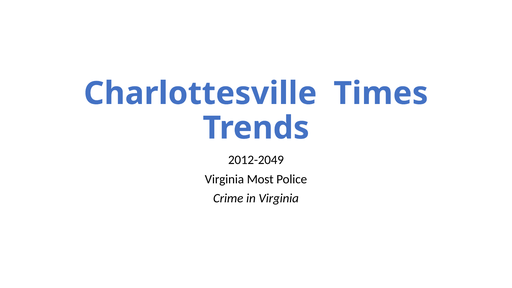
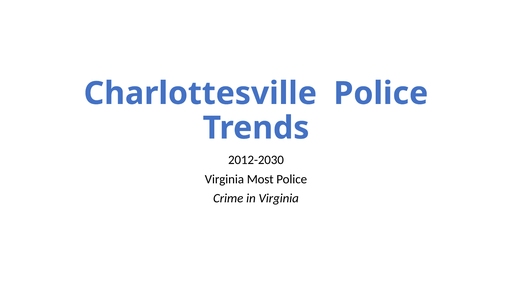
Charlottesville Times: Times -> Police (381, 93)
2012-2049: 2012-2049 -> 2012-2030 (256, 160)
